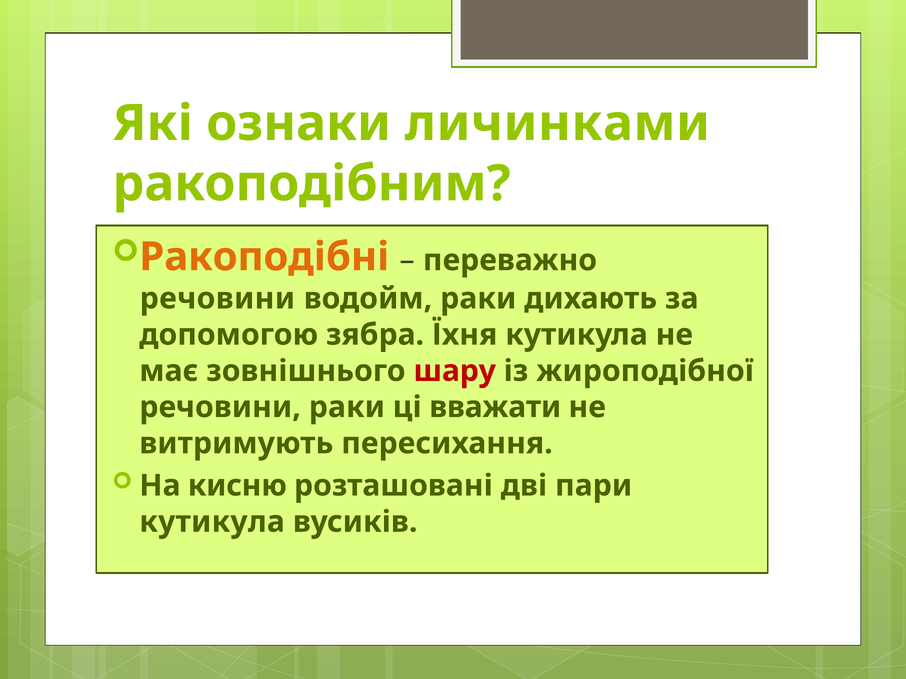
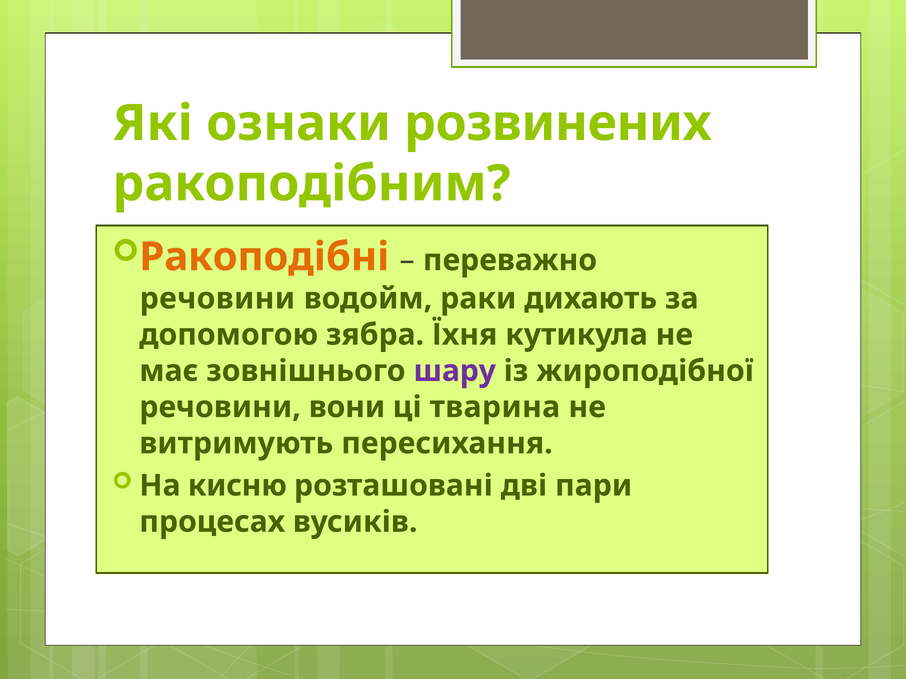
личинками: личинками -> розвинених (558, 123)
шару colour: red -> purple (455, 371)
речовини раки: раки -> вони (347, 407)
вважати: вважати -> тварина (495, 407)
кутикула: кутикула -> процесах (212, 522)
